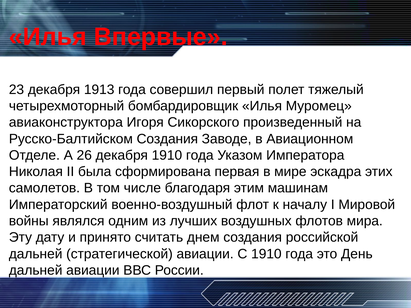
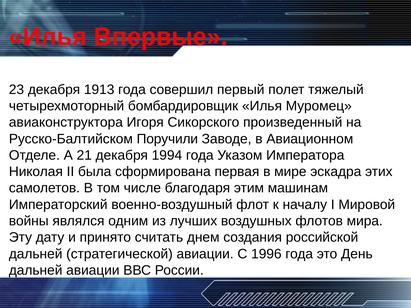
Русско-Балтийском Создания: Создания -> Поручили (167, 139)
26: 26 -> 21 (84, 155)
декабря 1910: 1910 -> 1994 (167, 155)
С 1910: 1910 -> 1996 (266, 254)
